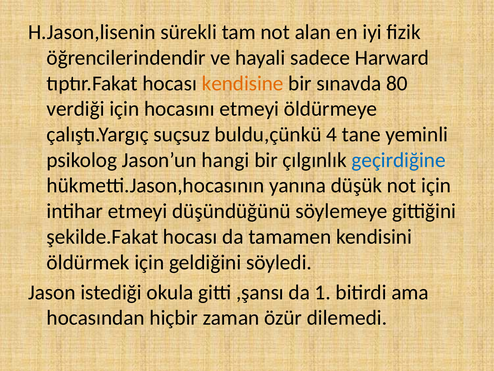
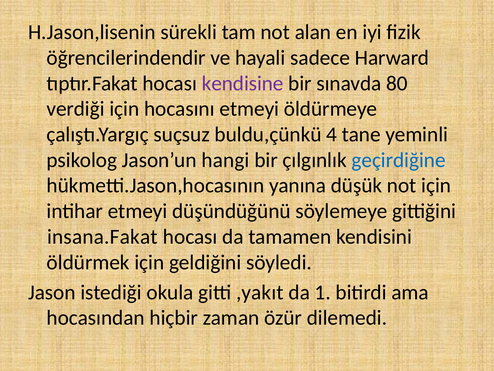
kendisine colour: orange -> purple (243, 83)
şekilde.Fakat: şekilde.Fakat -> insana.Fakat (102, 236)
,şansı: ,şansı -> ,yakıt (260, 292)
